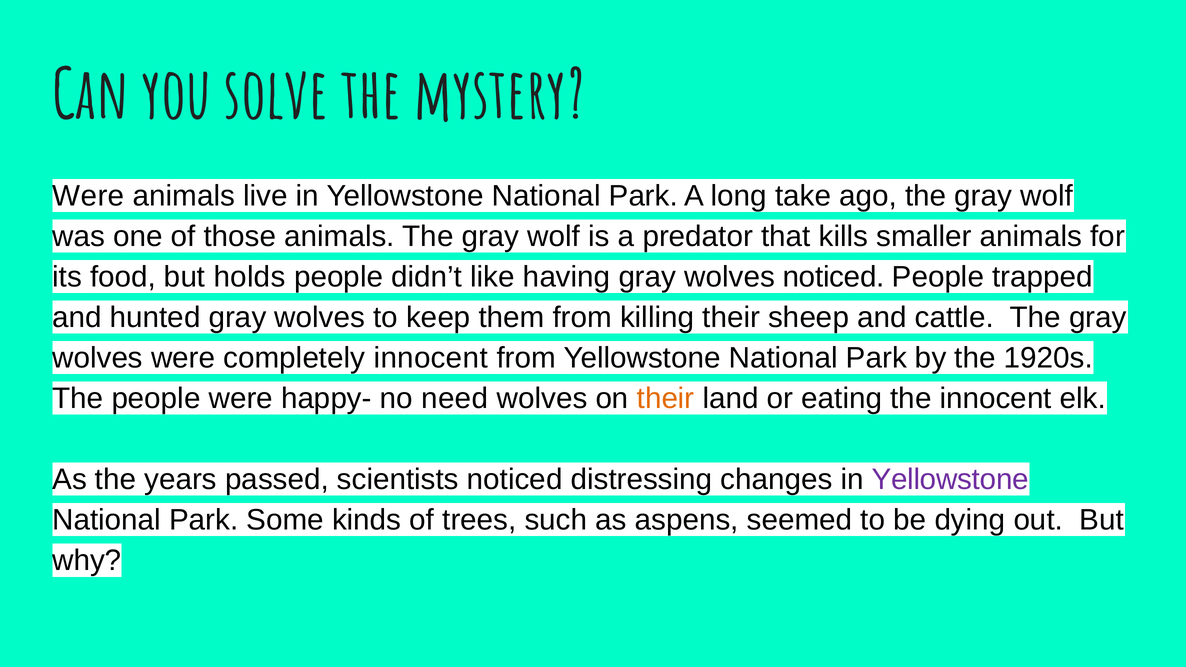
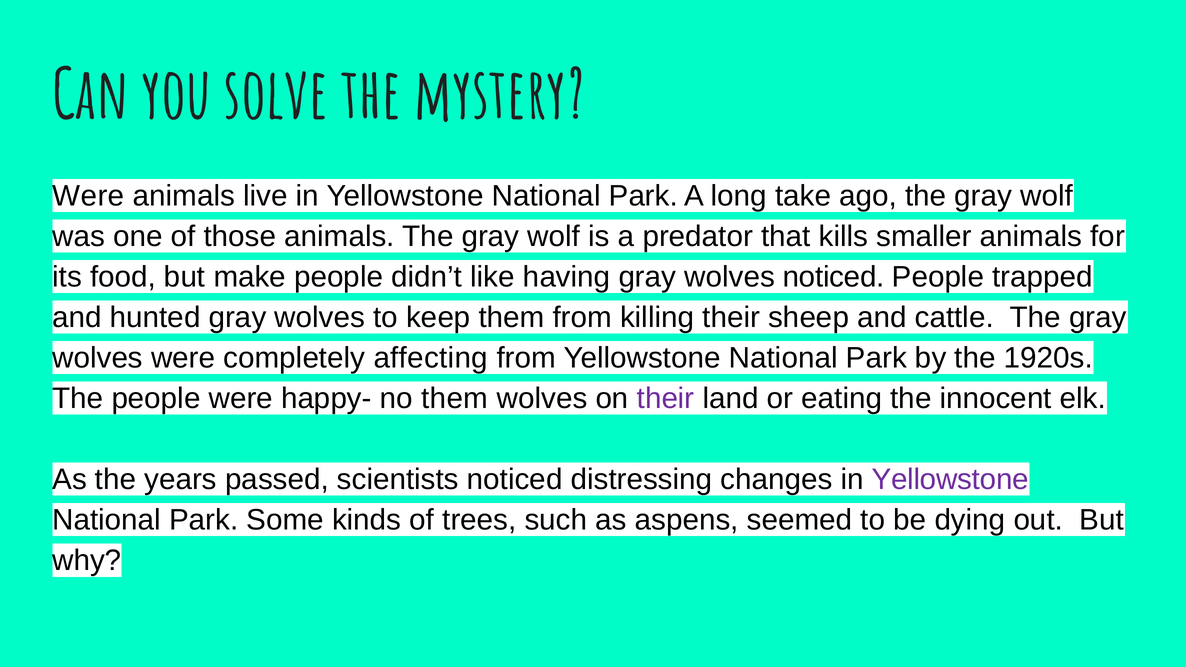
holds: holds -> make (250, 277)
completely innocent: innocent -> affecting (431, 358)
no need: need -> them (455, 399)
their colour: orange -> purple (666, 399)
